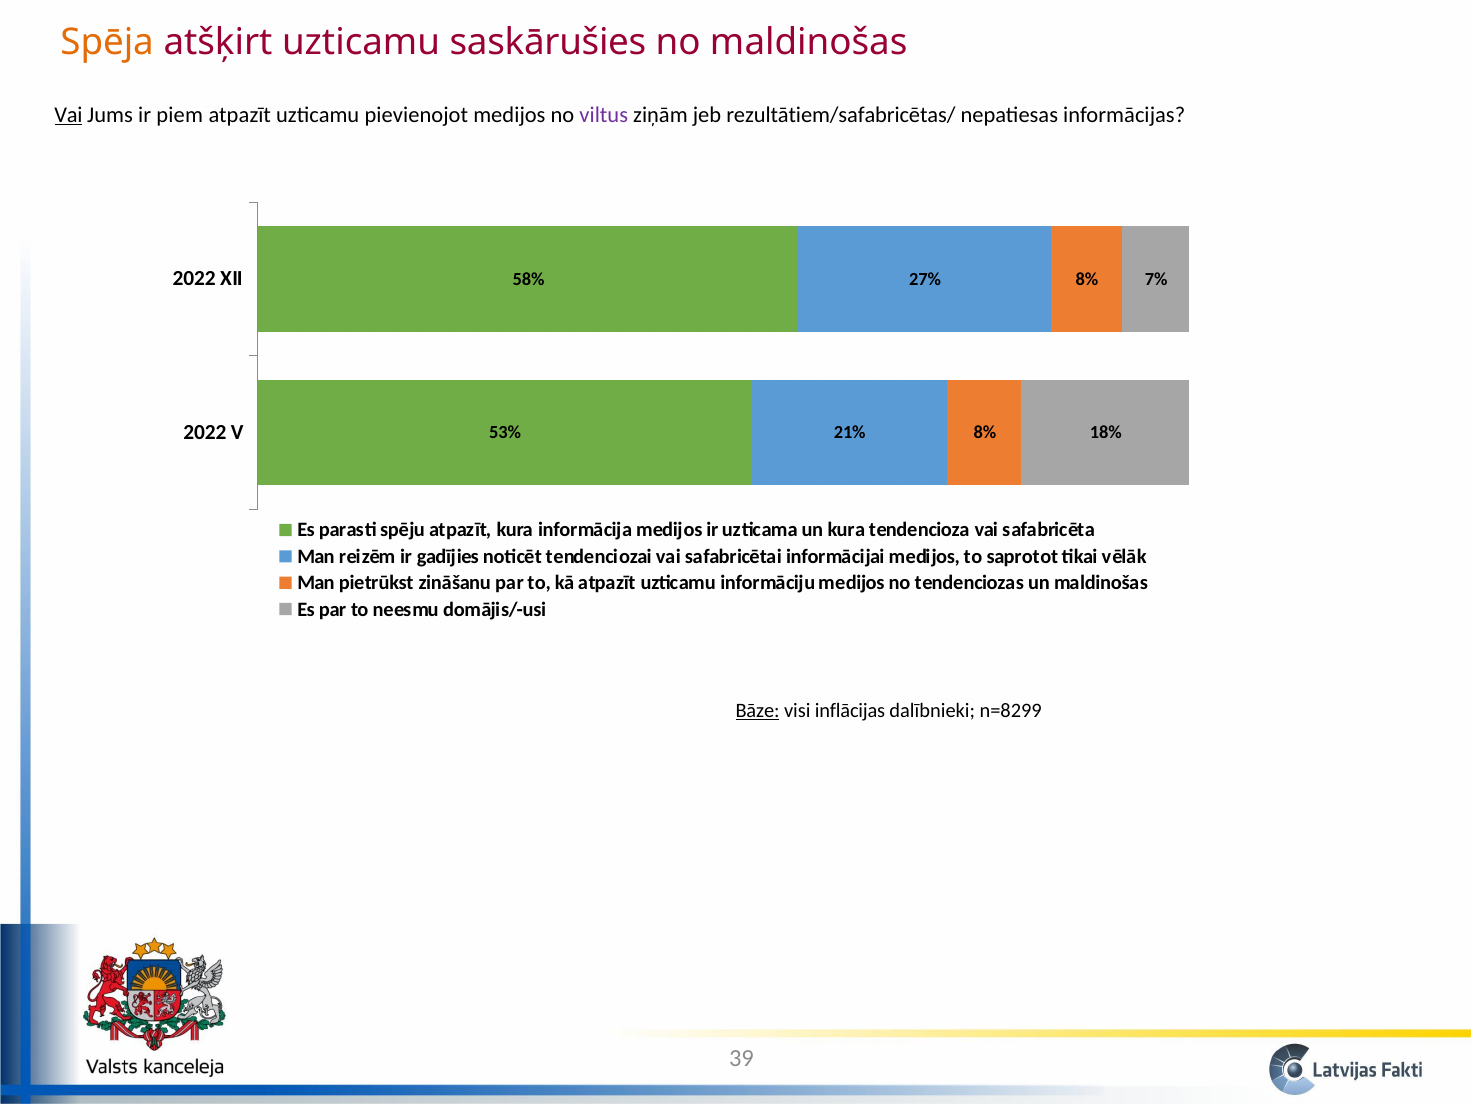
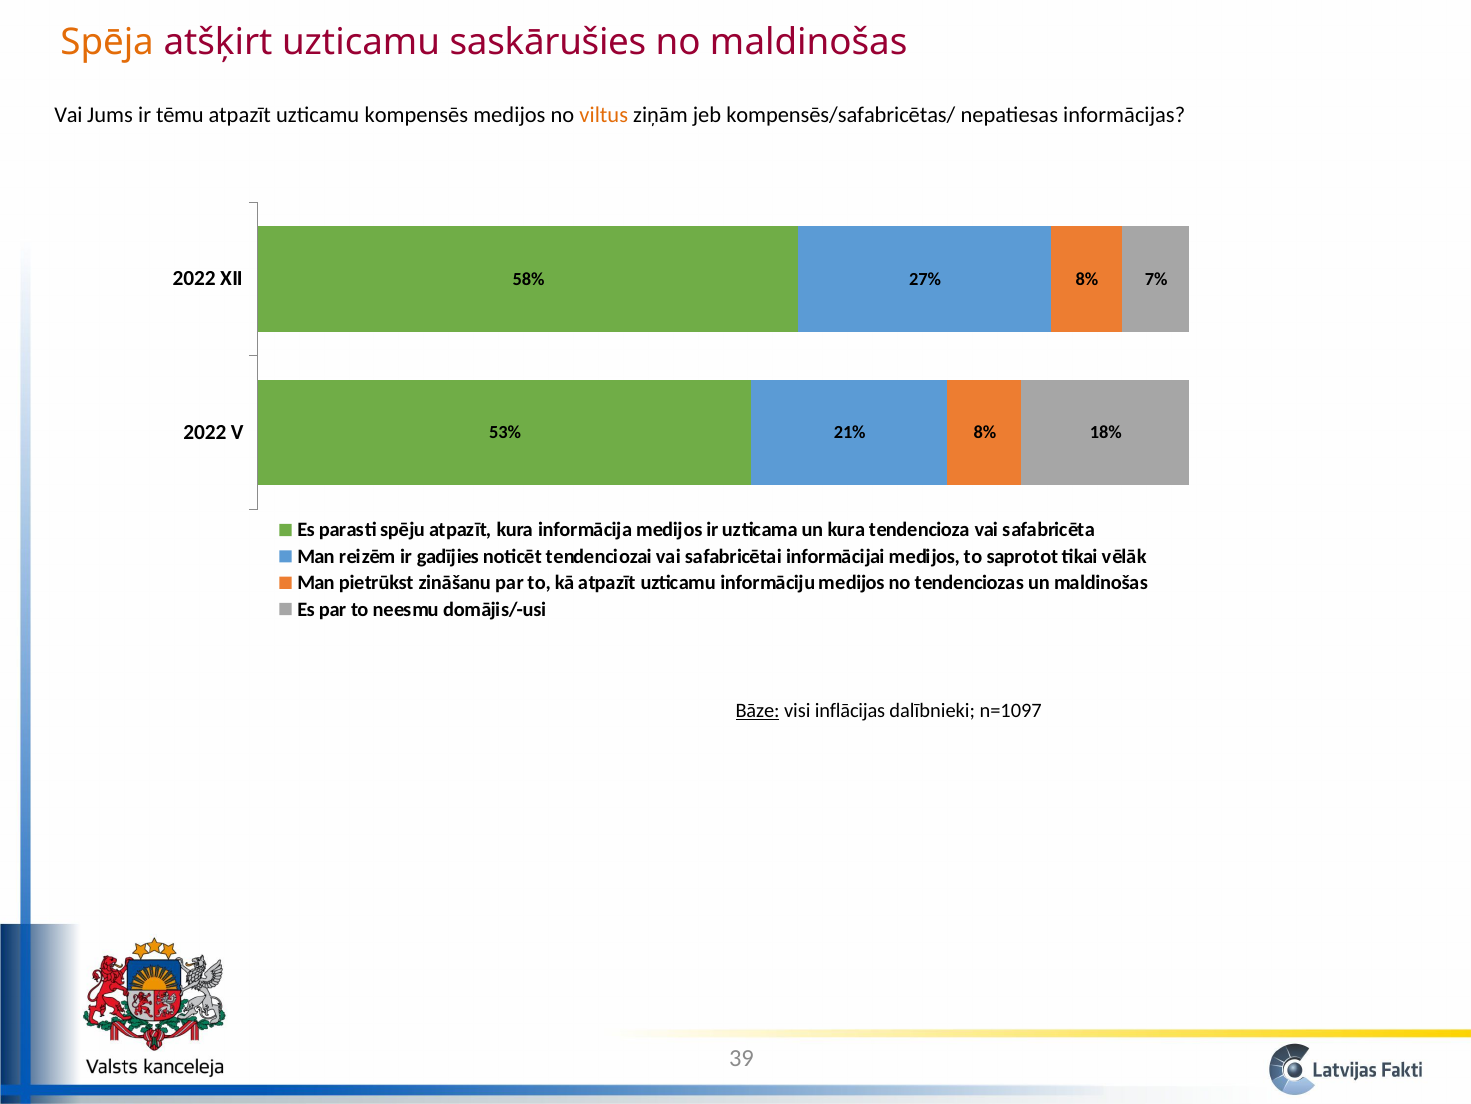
Vai underline: present -> none (69, 115)
piem: piem -> tēmu (180, 115)
pievienojot: pievienojot -> kompensēs (416, 115)
viltus colour: purple -> orange (604, 115)
rezultātiem/safabricētas/: rezultātiem/safabricētas/ -> kompensēs/safabricētas/ (841, 115)
n=8299: n=8299 -> n=1097 (1011, 710)
